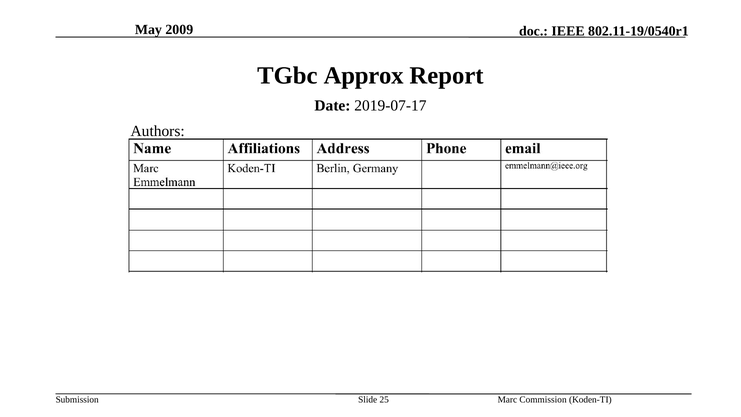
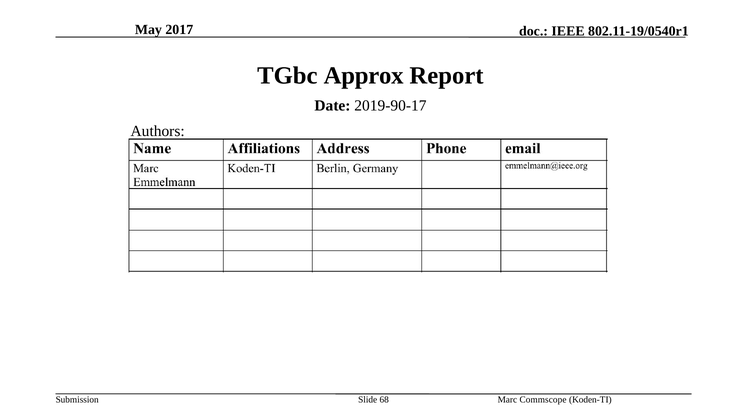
2009: 2009 -> 2017 (179, 29)
2019-07-17: 2019-07-17 -> 2019-90-17 (390, 106)
25: 25 -> 68 (384, 400)
Commission: Commission -> Commscope (543, 400)
